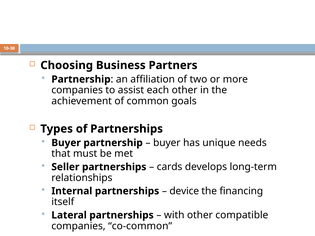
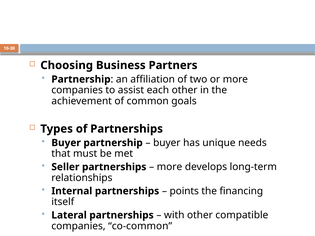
cards: cards -> more (169, 167)
device: device -> points (184, 191)
